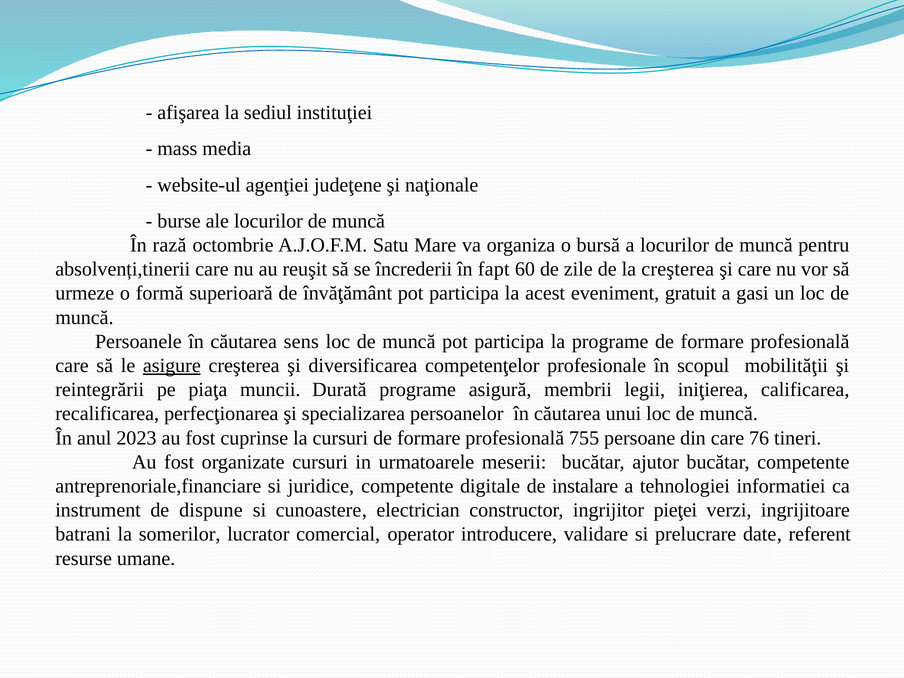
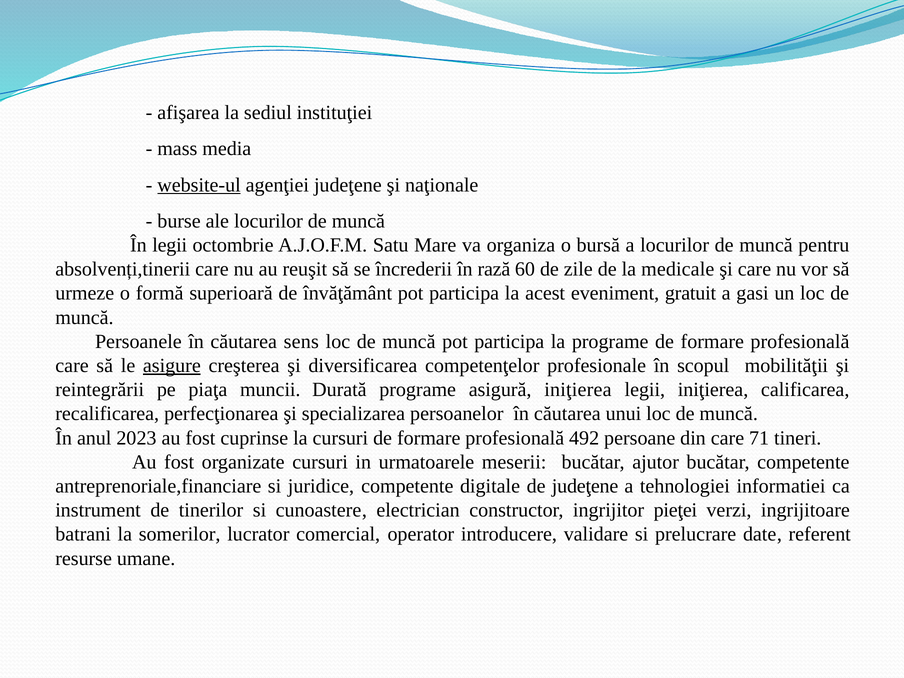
website-ul underline: none -> present (199, 185)
În rază: rază -> legii (170, 245)
fapt: fapt -> rază (494, 269)
la creşterea: creşterea -> medicale (678, 269)
asigură membrii: membrii -> iniţierea (578, 390)
755: 755 -> 492 (584, 438)
76: 76 -> 71 (759, 438)
de instalare: instalare -> judeţene (585, 486)
dispune: dispune -> tinerilor (211, 510)
